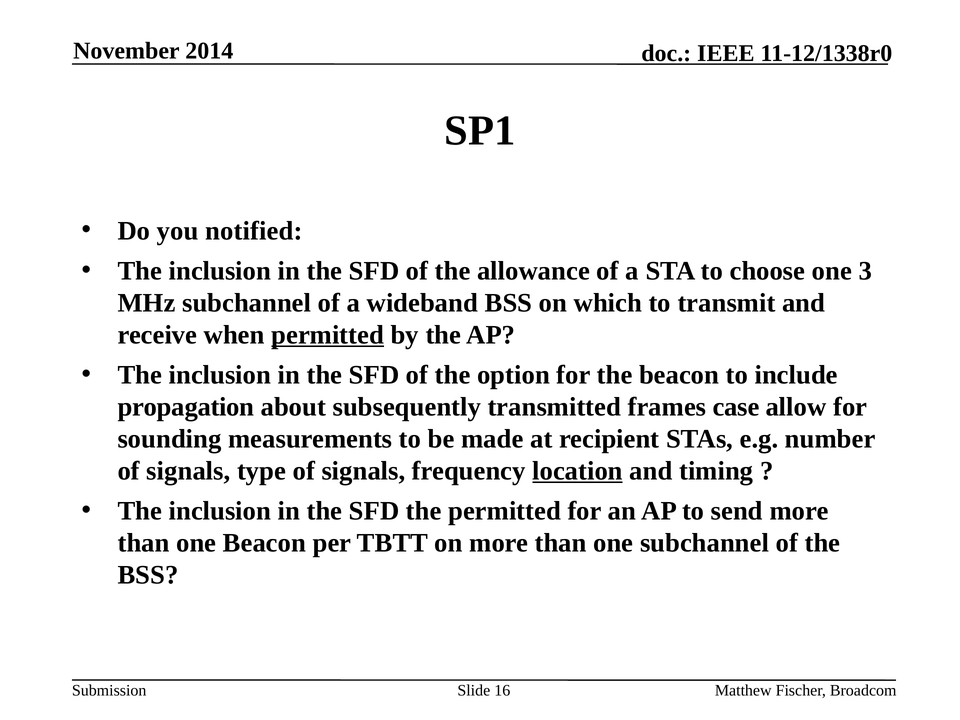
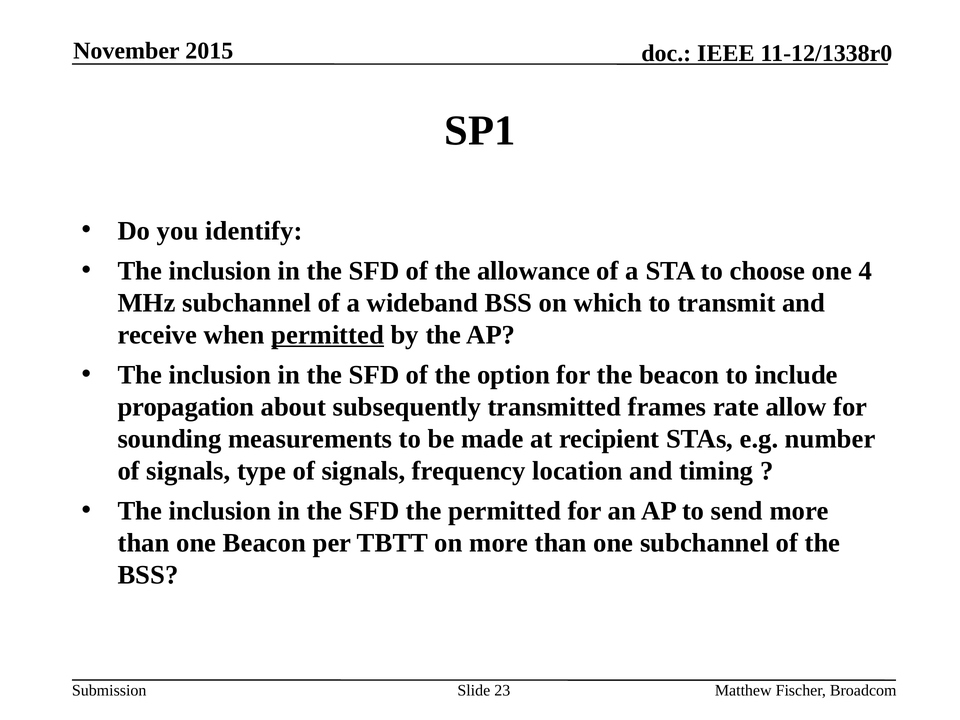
2014: 2014 -> 2015 (209, 51)
notified: notified -> identify (254, 231)
3: 3 -> 4 (865, 271)
case: case -> rate (736, 407)
location underline: present -> none (577, 471)
16: 16 -> 23 (502, 691)
